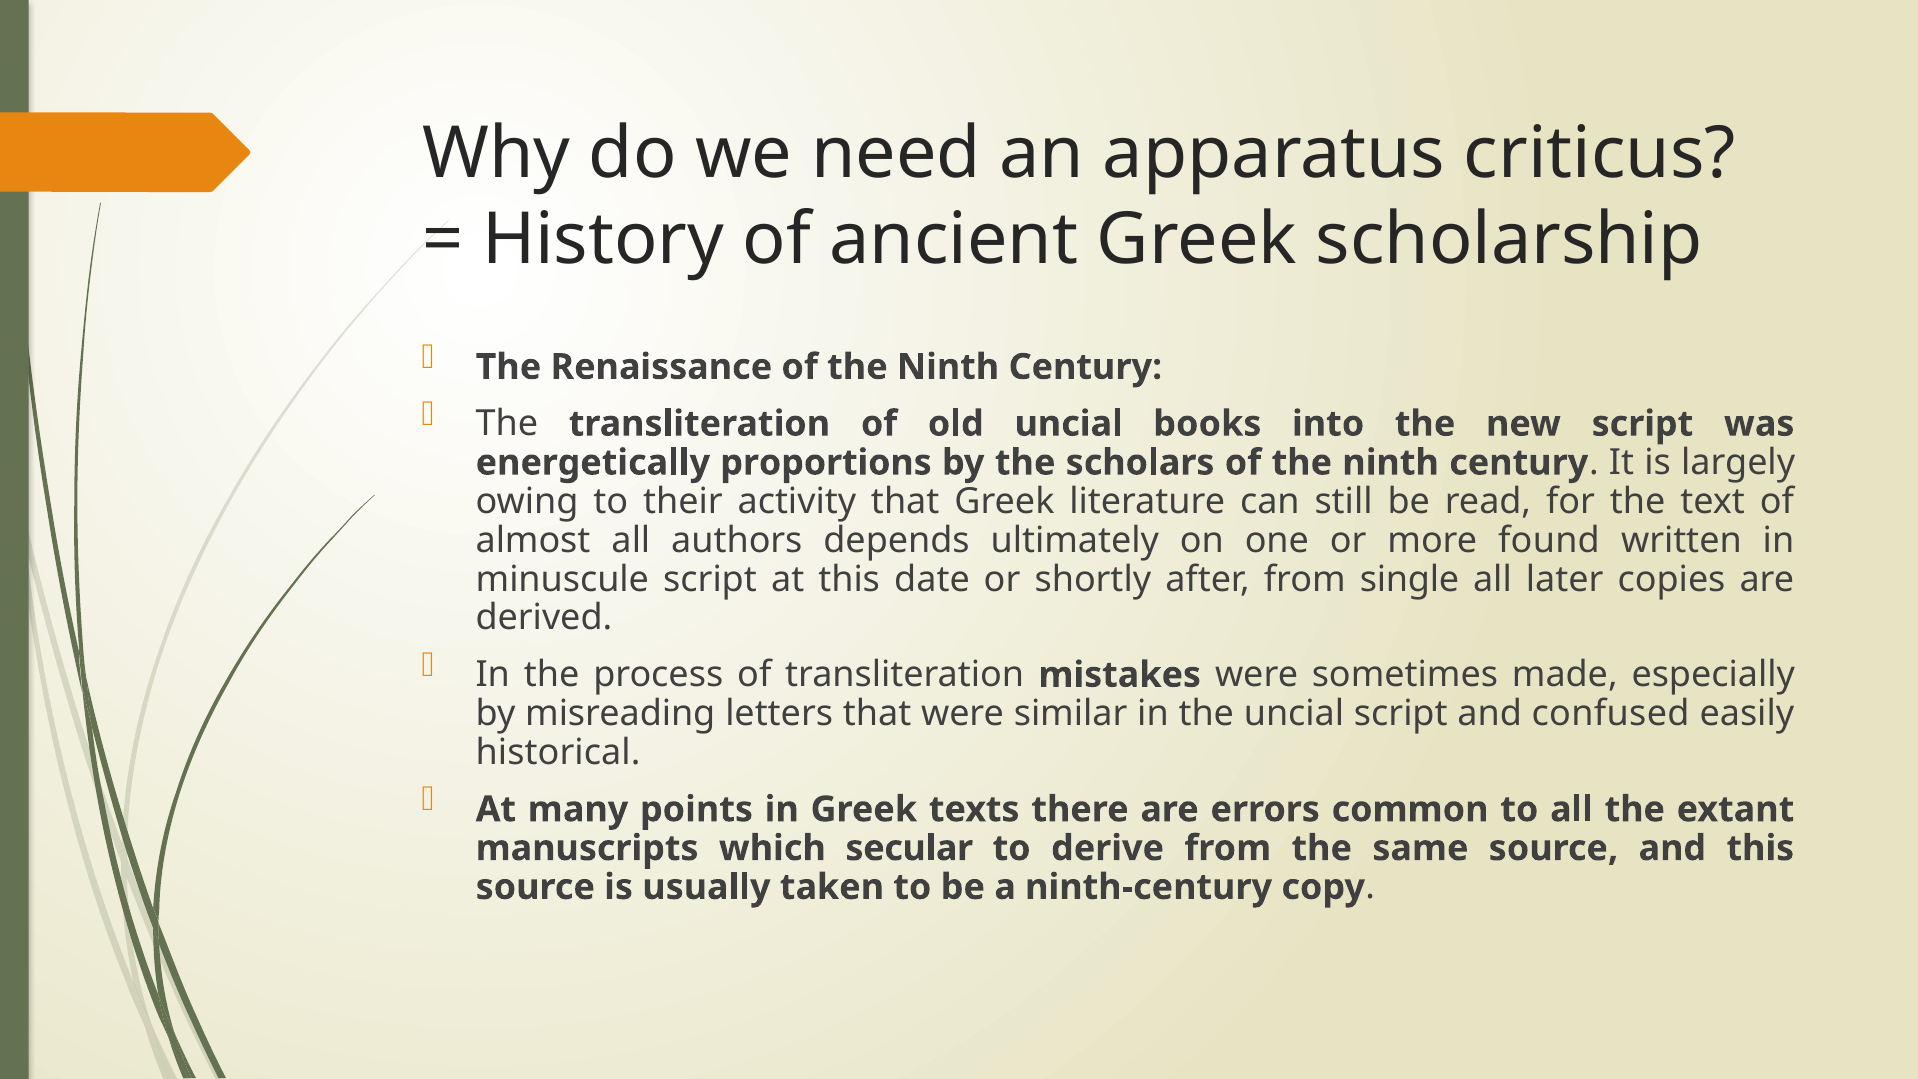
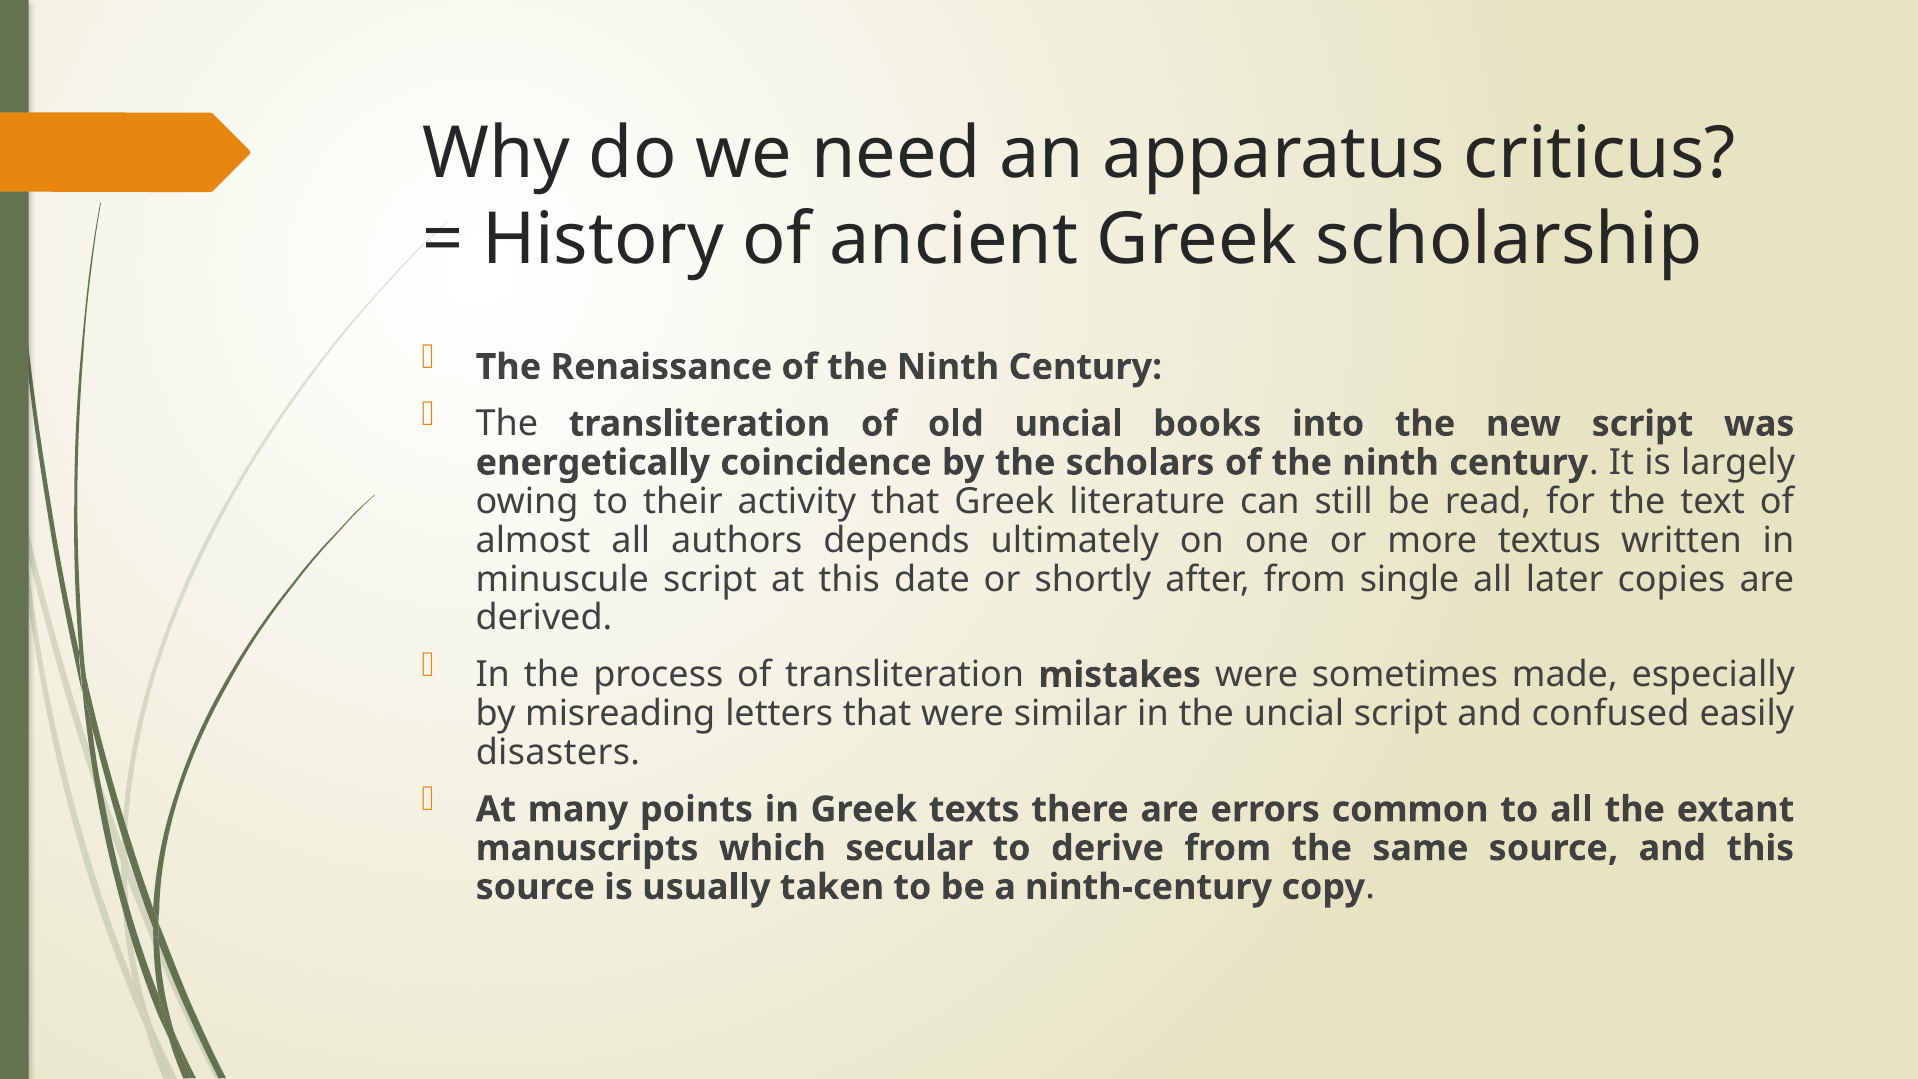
proportions: proportions -> coincidence (826, 463)
found: found -> textus (1549, 540)
historical: historical -> disasters (558, 753)
